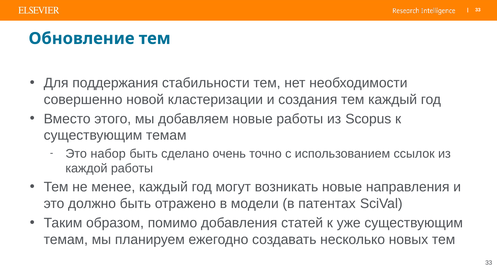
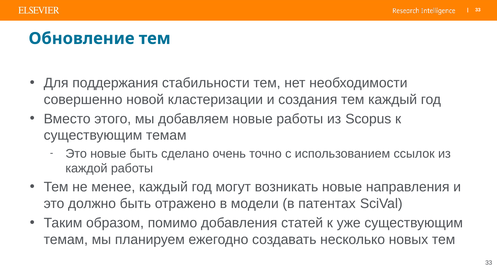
Это набор: набор -> новые (108, 153)
